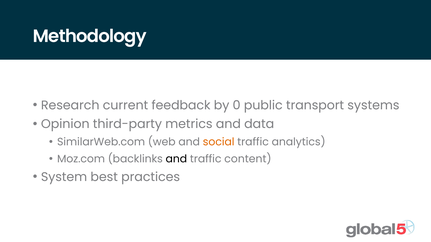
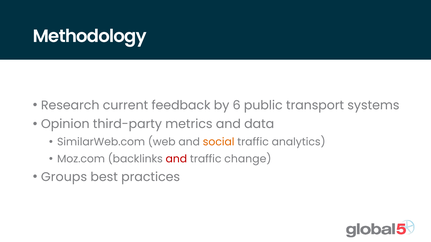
0: 0 -> 6 (237, 105)
and colour: black -> red (176, 159)
content: content -> change (248, 159)
System: System -> Groups (64, 177)
